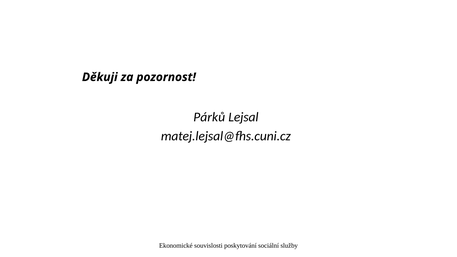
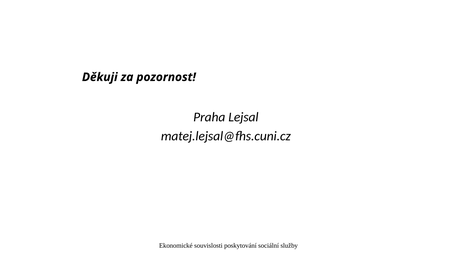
Párků: Párků -> Praha (209, 117)
